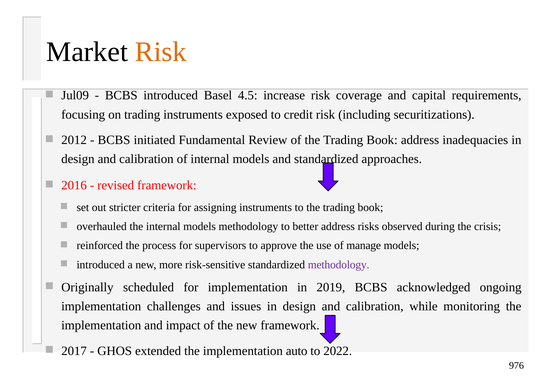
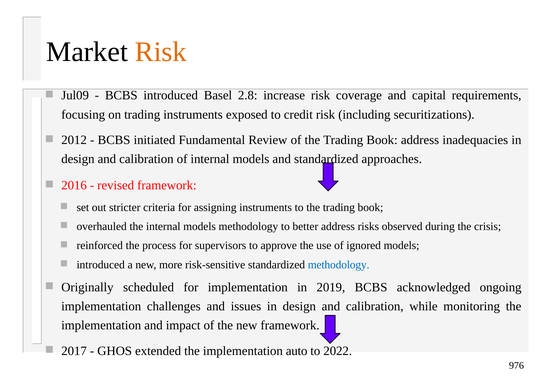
4.5: 4.5 -> 2.8 (248, 95)
manage: manage -> ignored (364, 246)
methodology colour: purple -> blue (339, 265)
